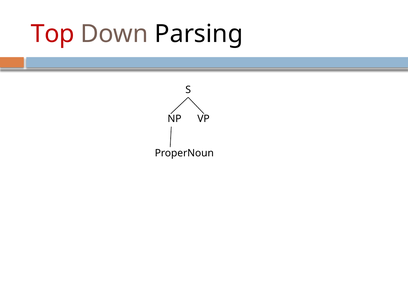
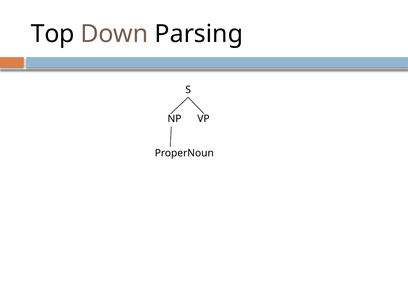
Top colour: red -> black (53, 34)
